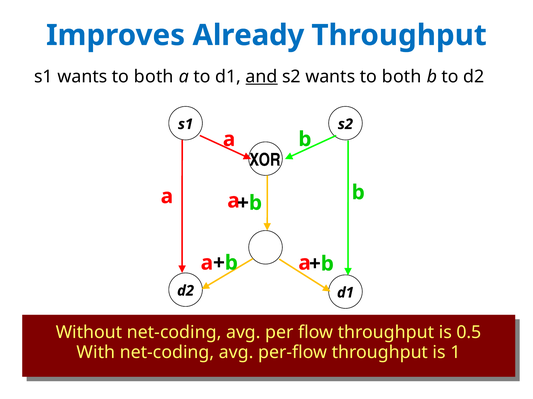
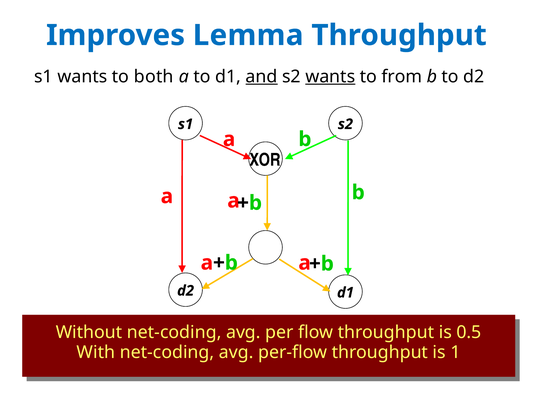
Already: Already -> Lemma (248, 35)
wants underline: none -> present (330, 77)
both: both -> from (402, 77)
